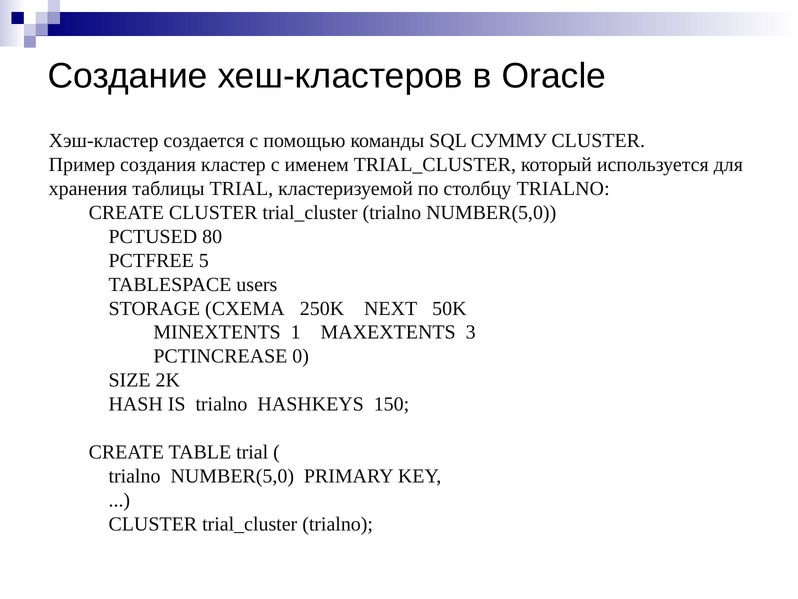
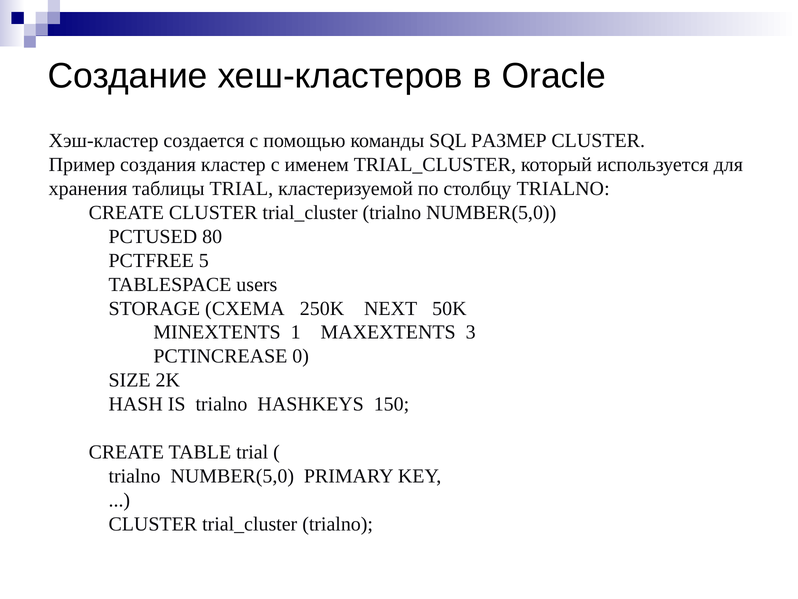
СУММУ: СУММУ -> РАЗМЕР (509, 141)
